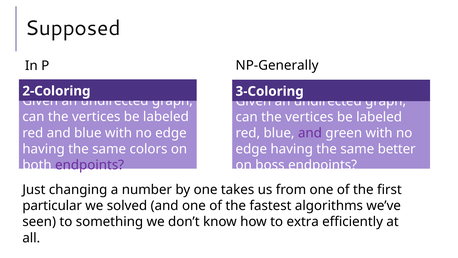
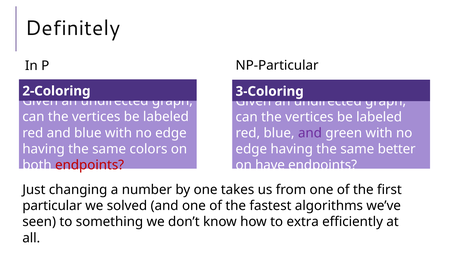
Supposed: Supposed -> Definitely (73, 28)
NP-Generally: NP-Generally -> NP-Particular (277, 65)
endpoints colour: purple -> red (90, 165)
boss: boss -> have (270, 165)
